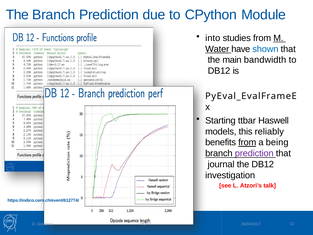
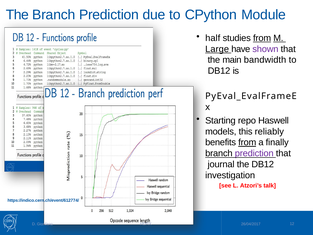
into: into -> half (213, 38)
from underline: none -> present (262, 38)
Water: Water -> Large (217, 49)
shown colour: blue -> purple (265, 49)
ttbar: ttbar -> repo (247, 120)
being: being -> finally (277, 142)
